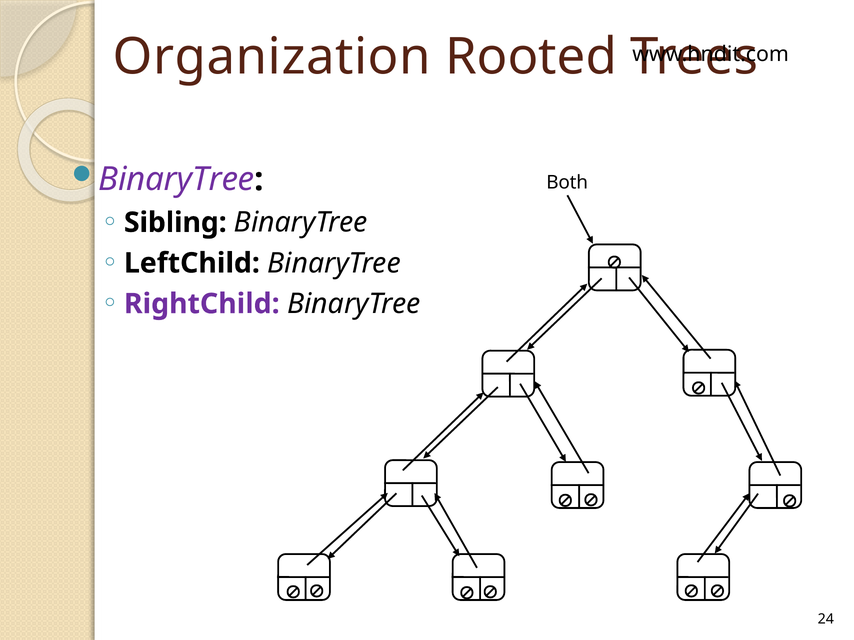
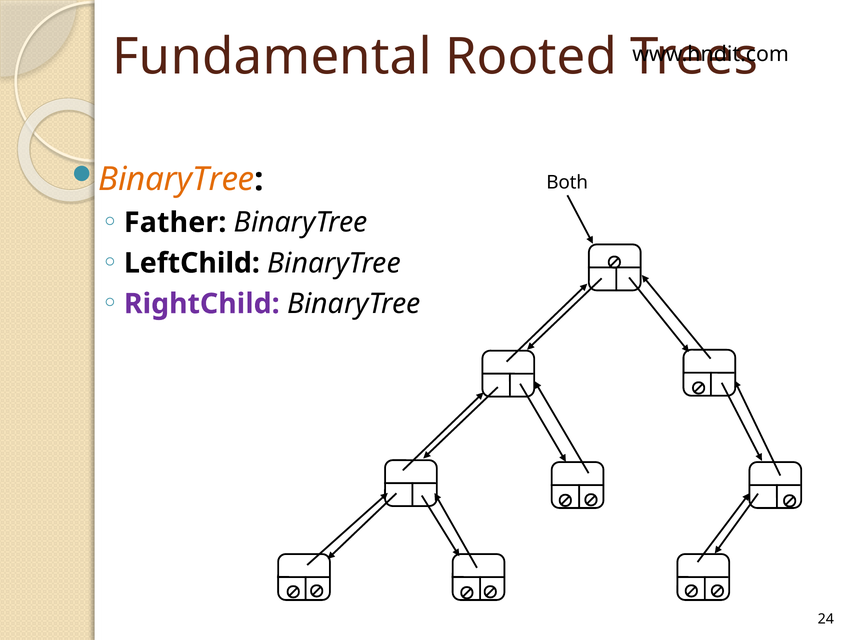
Organization: Organization -> Fundamental (272, 57)
BinaryTree colour: purple -> orange (176, 179)
Sibling: Sibling -> Father (175, 223)
